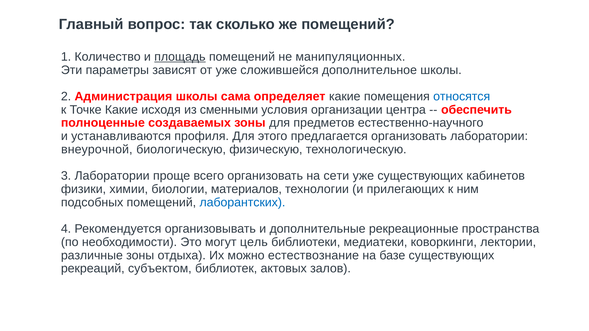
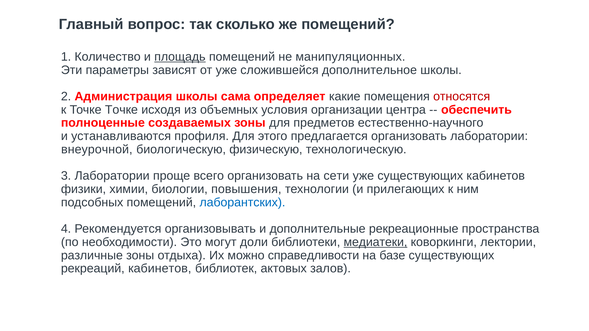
относятся colour: blue -> red (462, 97)
Точке Какие: Какие -> Точке (121, 110)
сменными: сменными -> объемных (229, 110)
материалов: материалов -> повышения (246, 189)
цель: цель -> доли (254, 242)
медиатеки underline: none -> present (375, 242)
естествознание: естествознание -> справедливости (314, 256)
рекреаций субъектом: субъектом -> кабинетов (160, 269)
